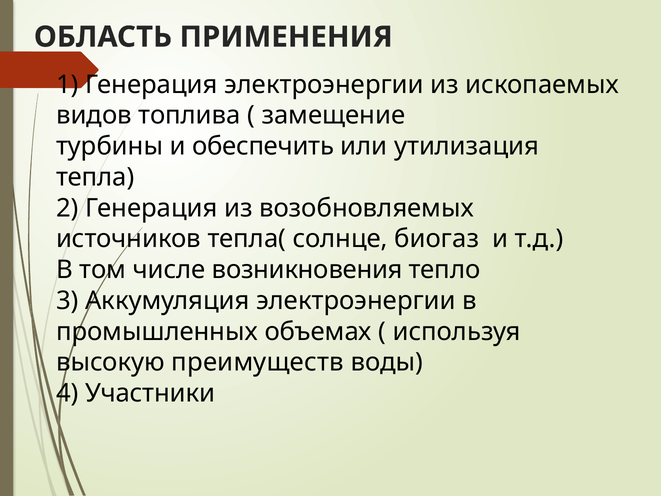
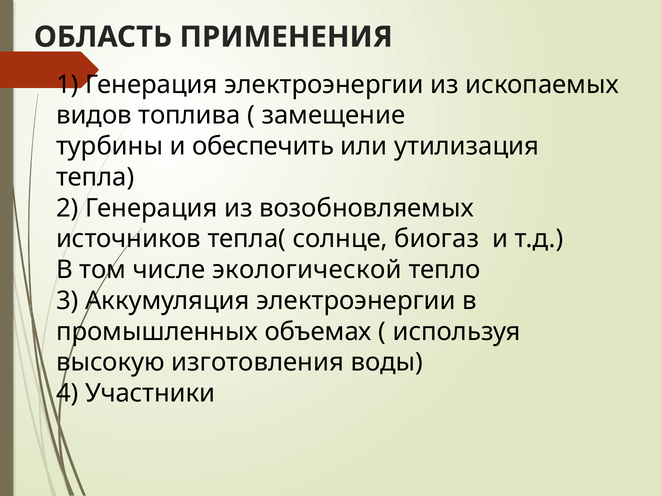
возникновения: возникновения -> экологической (307, 270)
преимуществ: преимуществ -> изготовления (258, 362)
